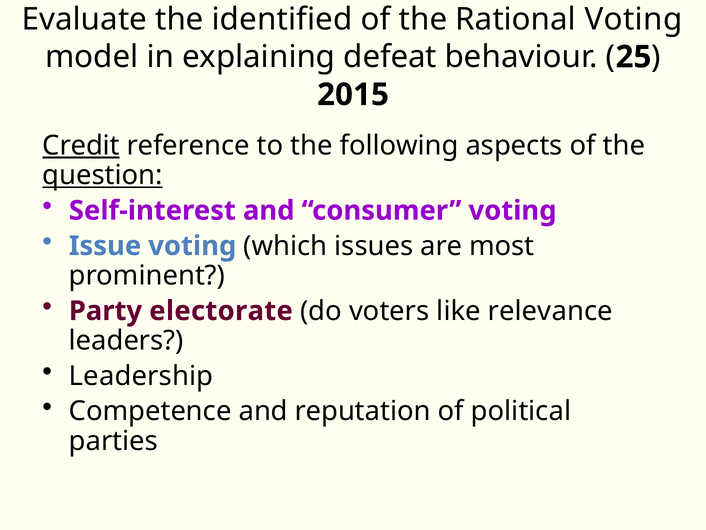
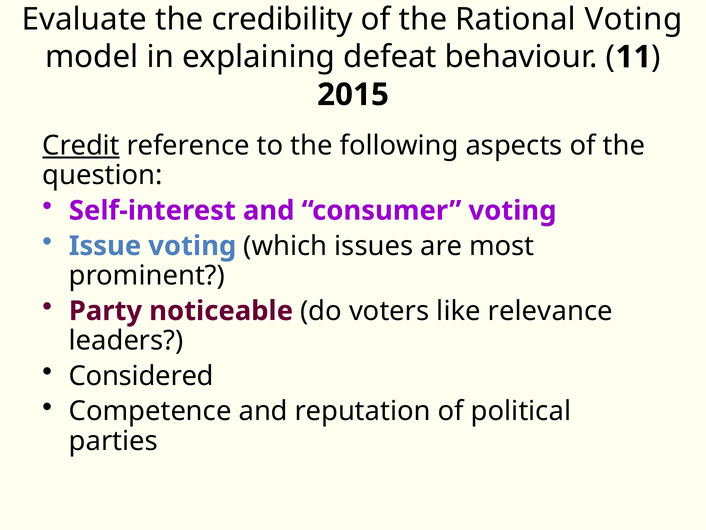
identified: identified -> credibility (282, 19)
25: 25 -> 11 (633, 57)
question underline: present -> none (102, 175)
electorate: electorate -> noticeable (221, 311)
Leadership: Leadership -> Considered (141, 376)
